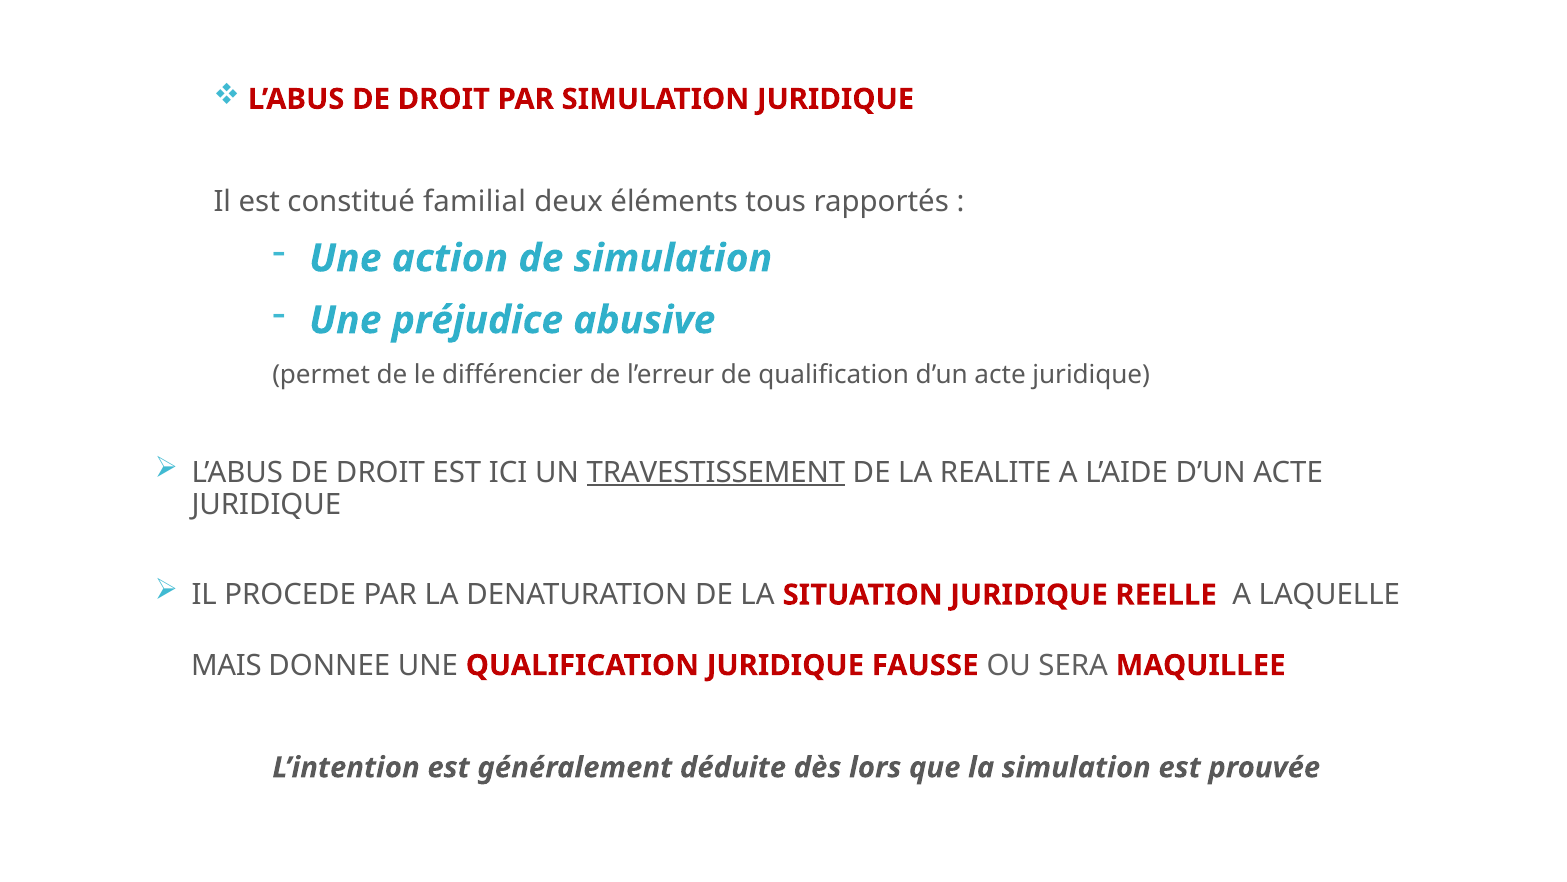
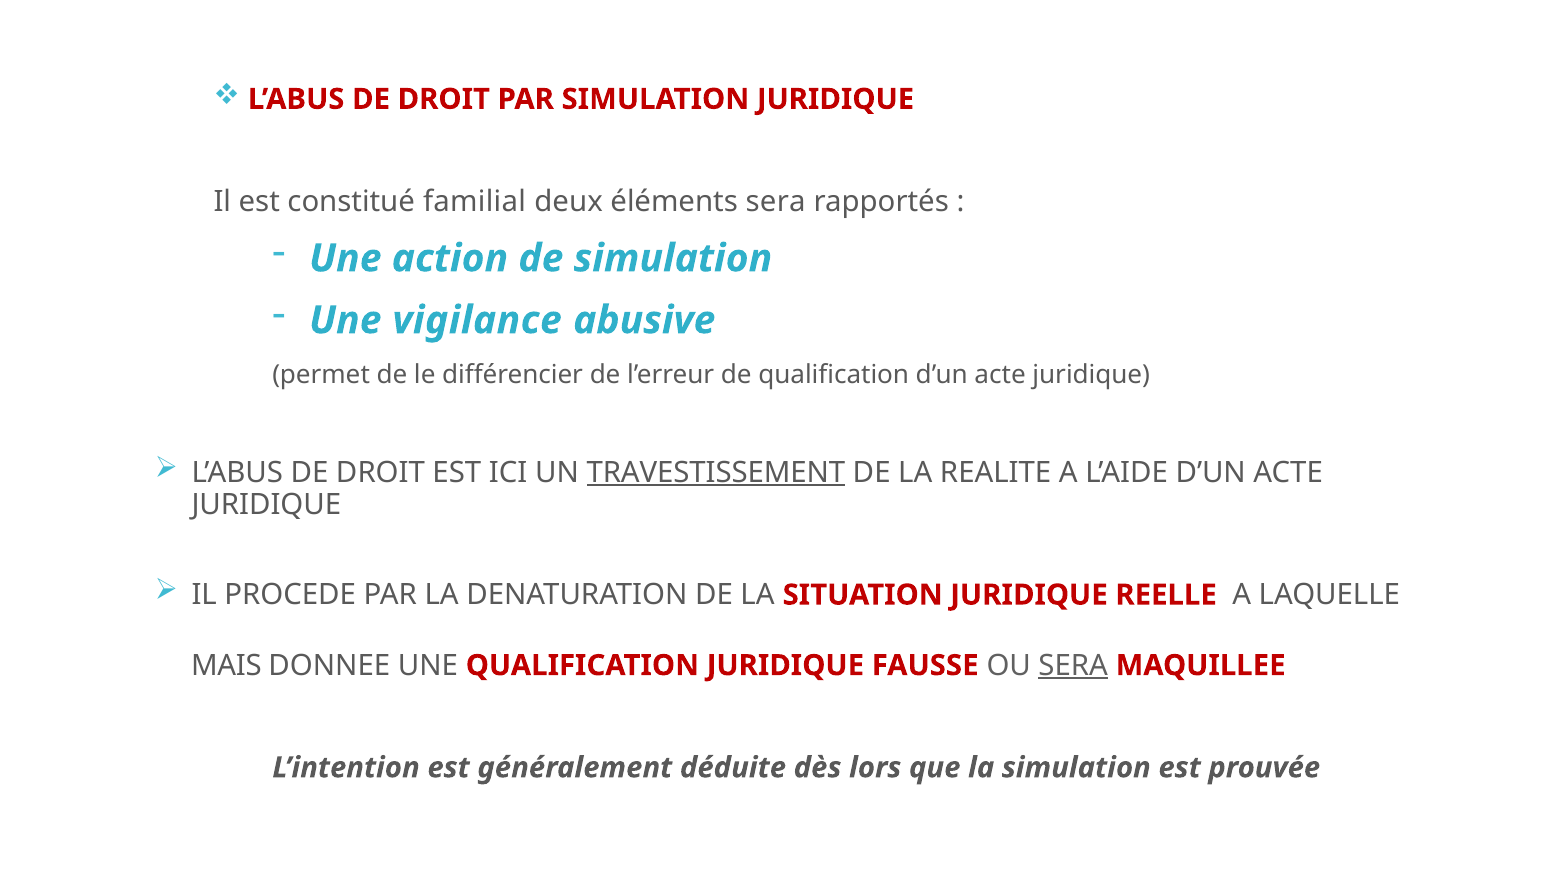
éléments tous: tous -> sera (776, 202)
préjudice: préjudice -> vigilance (477, 320)
SERA underline: none -> present (1073, 665)
